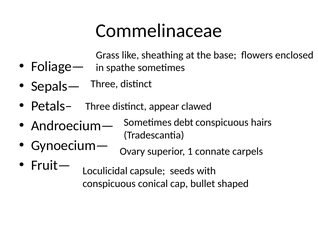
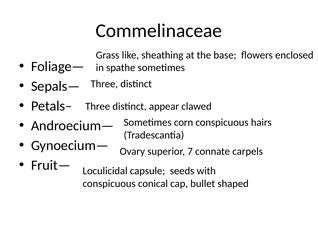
debt: debt -> corn (184, 123)
1: 1 -> 7 (190, 152)
